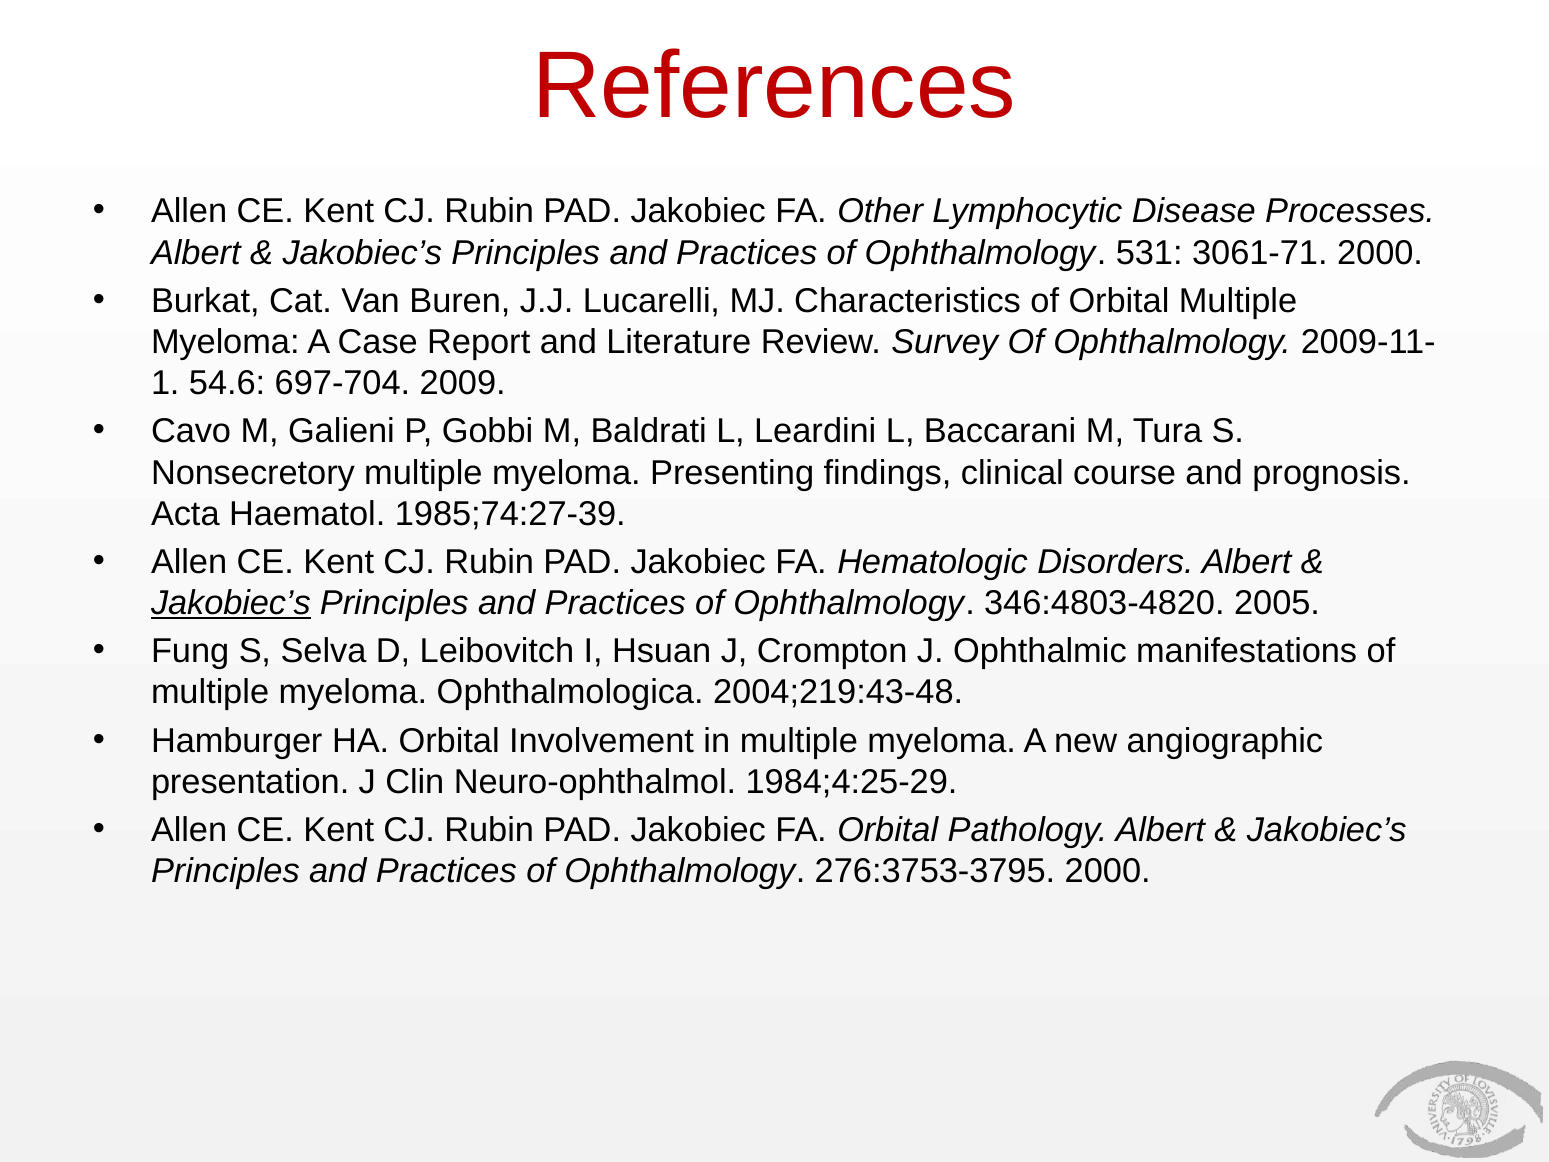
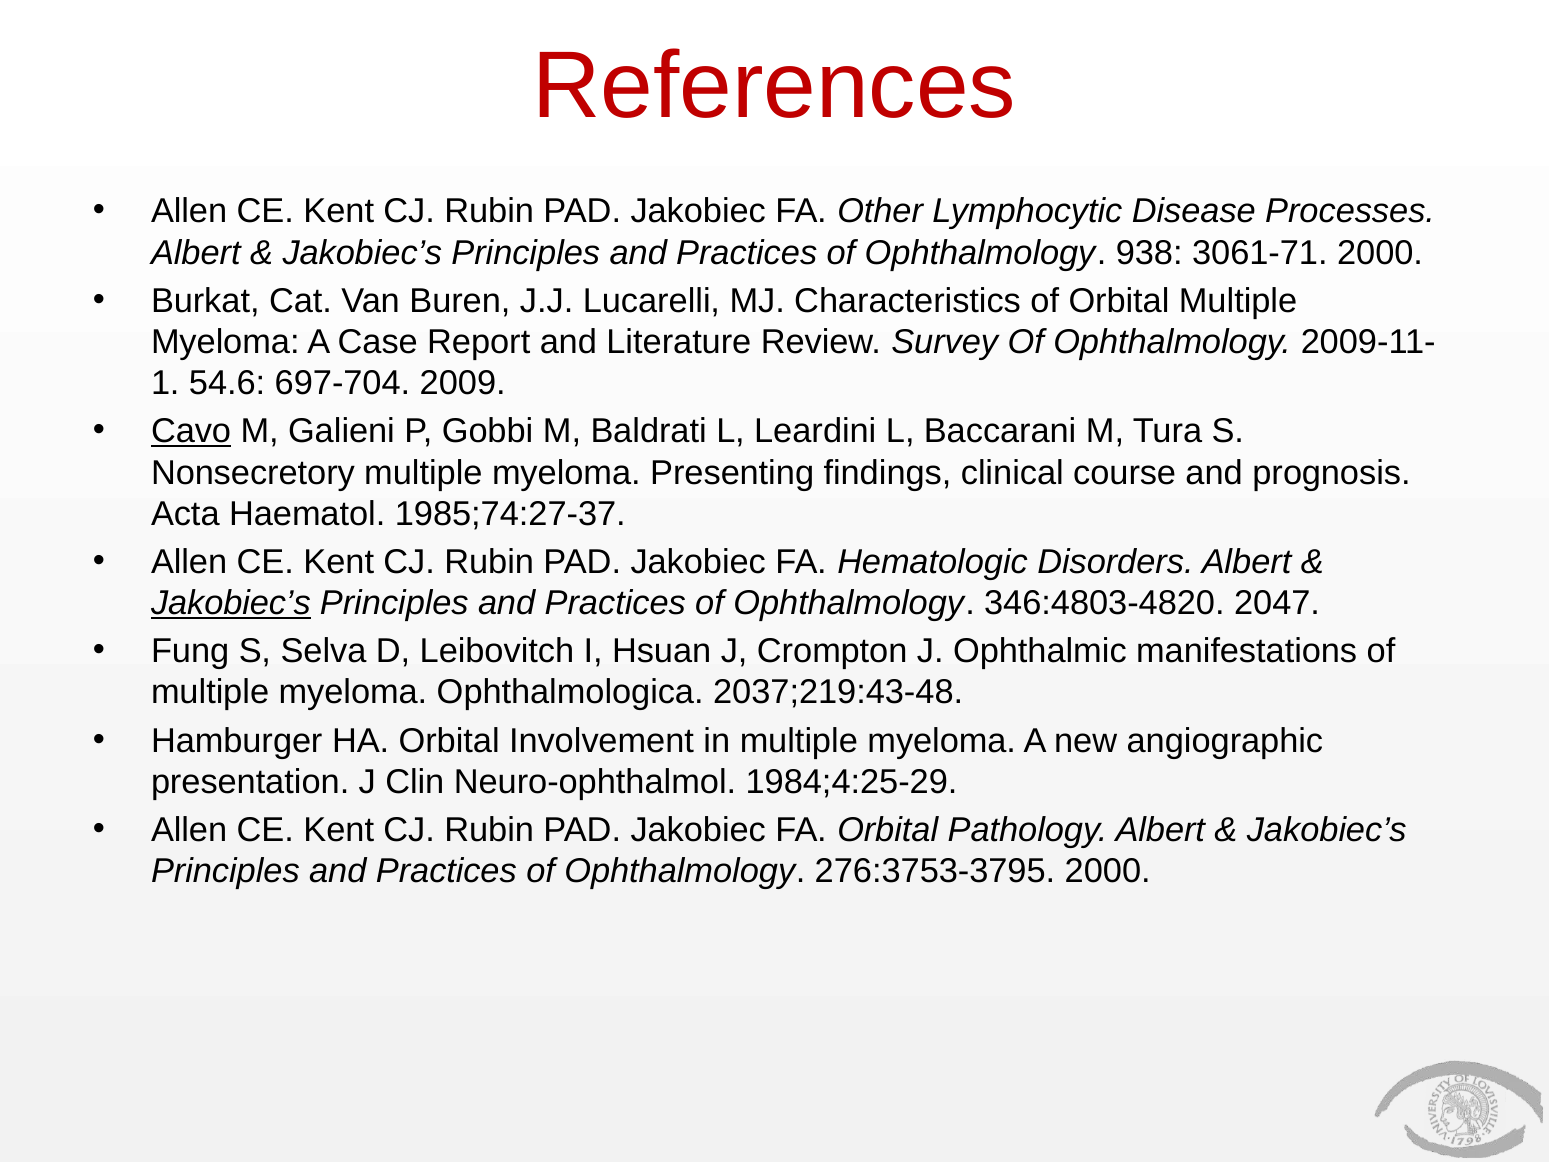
531: 531 -> 938 (1149, 253)
Cavo underline: none -> present (191, 431)
1985;74:27-39: 1985;74:27-39 -> 1985;74:27-37 (510, 514)
2005: 2005 -> 2047 (1277, 603)
2004;219:43-48: 2004;219:43-48 -> 2037;219:43-48 (838, 692)
